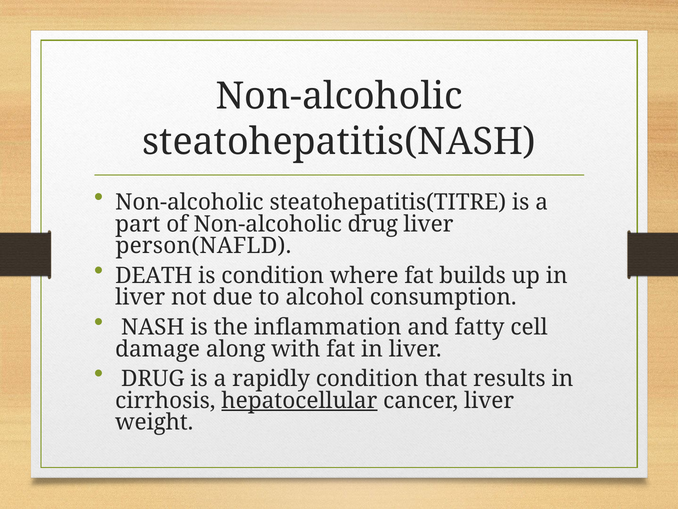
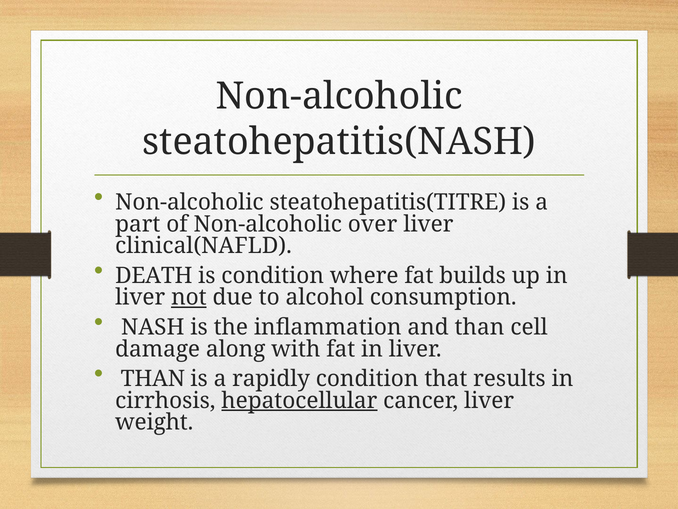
Non-alcoholic drug: drug -> over (373, 224)
person(NAFLD: person(NAFLD -> clinical(NAFLD (204, 246)
not underline: none -> present (189, 297)
and fatty: fatty -> than (479, 327)
DRUG: DRUG -> THAN (153, 379)
